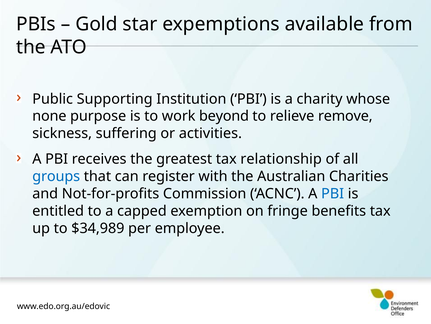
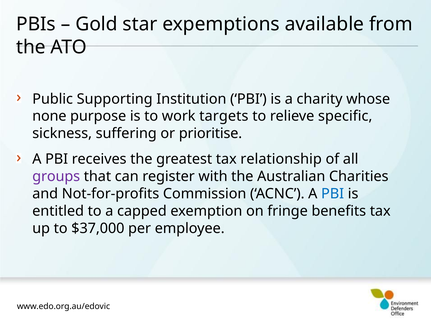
beyond: beyond -> targets (224, 116)
remove: remove -> specific (345, 116)
activities: activities -> prioritise (210, 133)
groups colour: blue -> purple (56, 176)
$34,989: $34,989 -> $37,000 (98, 228)
